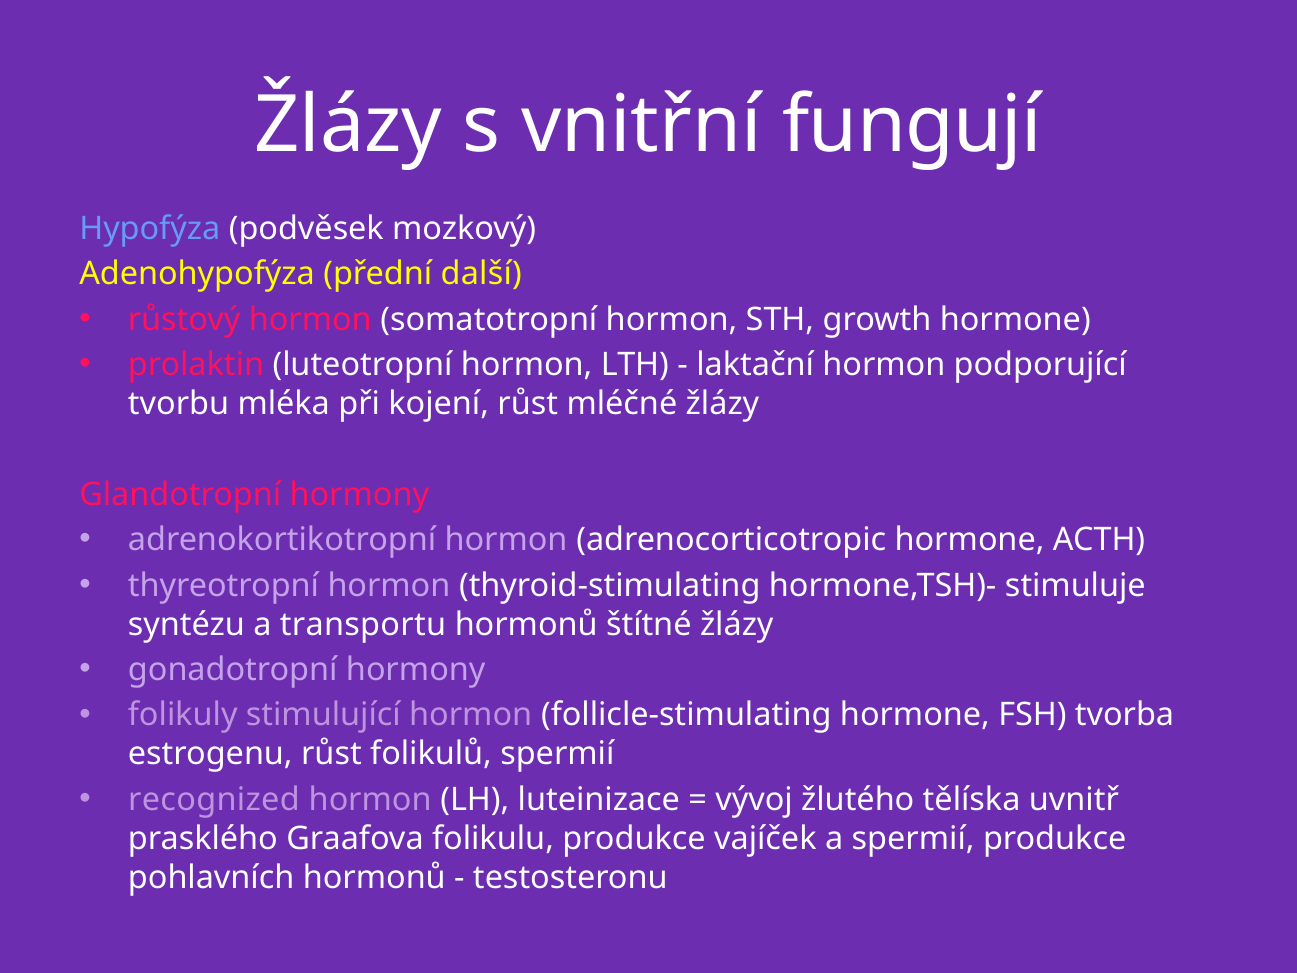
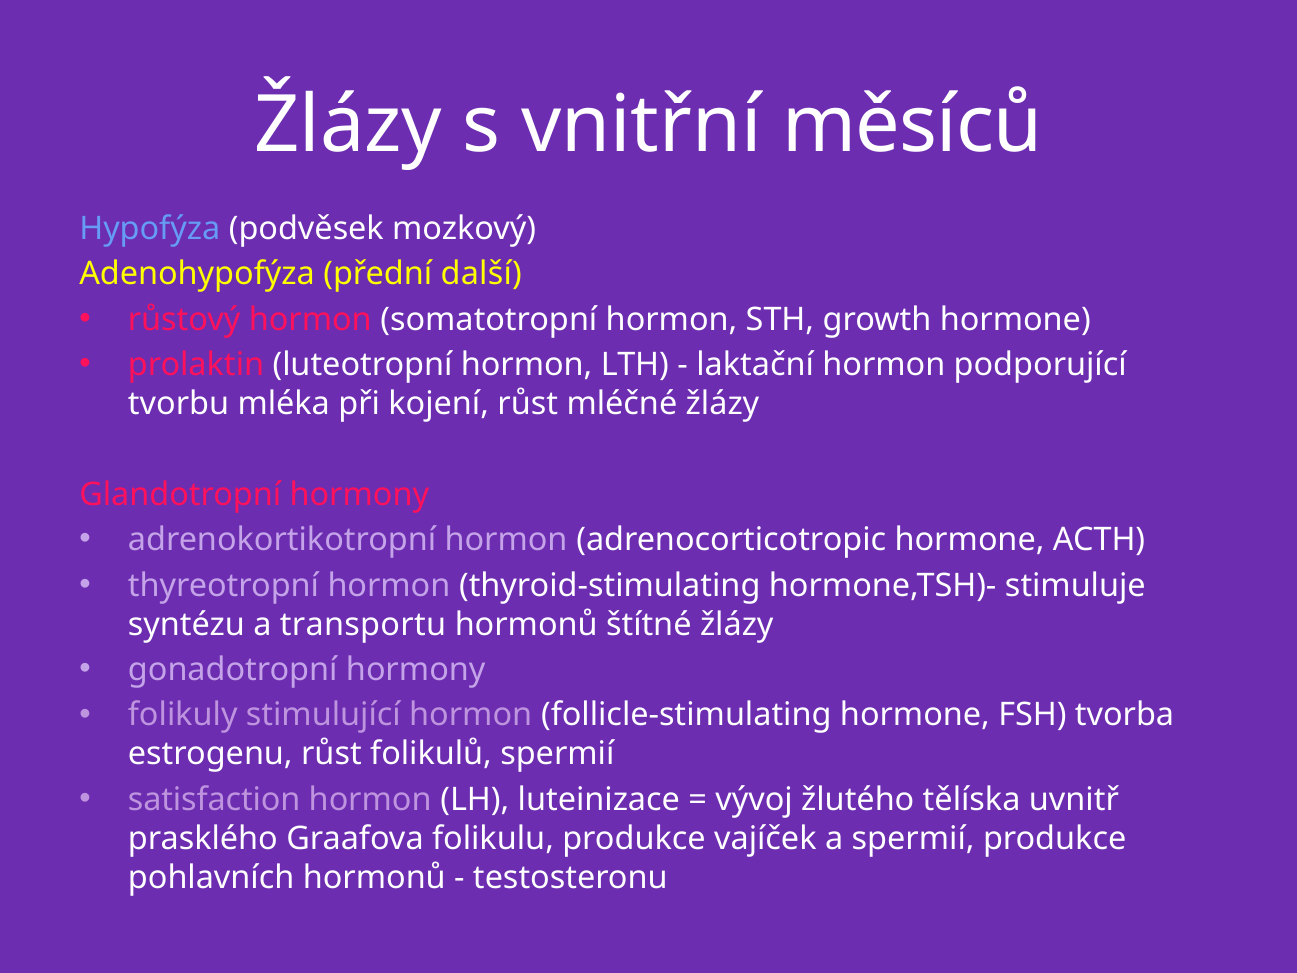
fungují: fungují -> měsíců (912, 126)
recognized: recognized -> satisfaction (214, 799)
